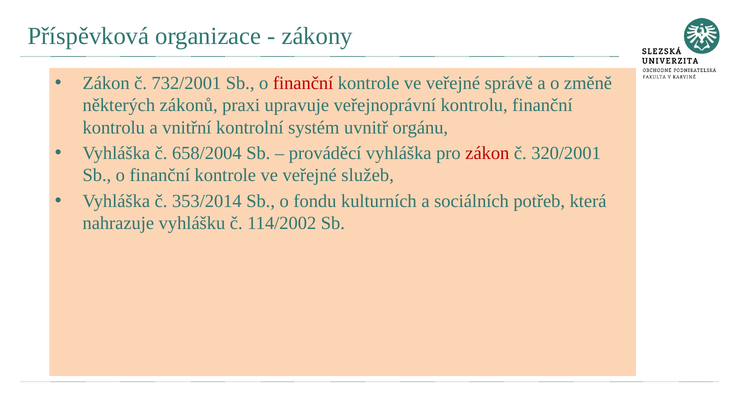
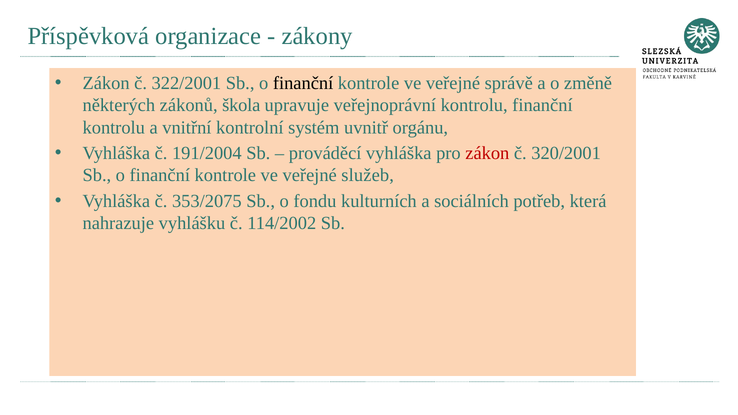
732/2001: 732/2001 -> 322/2001 (186, 83)
finanční colour: red -> black (303, 83)
praxi: praxi -> škola (241, 105)
658/2004: 658/2004 -> 191/2004 (207, 153)
353/2014: 353/2014 -> 353/2075 (207, 201)
